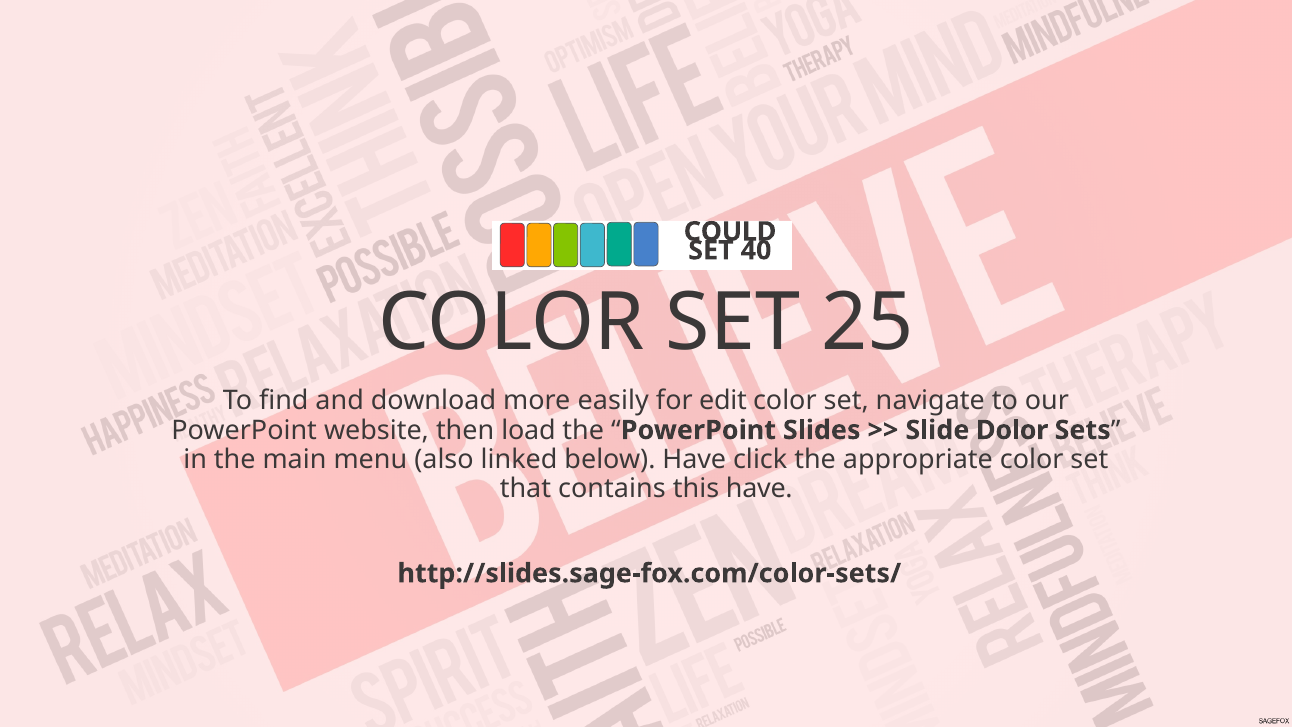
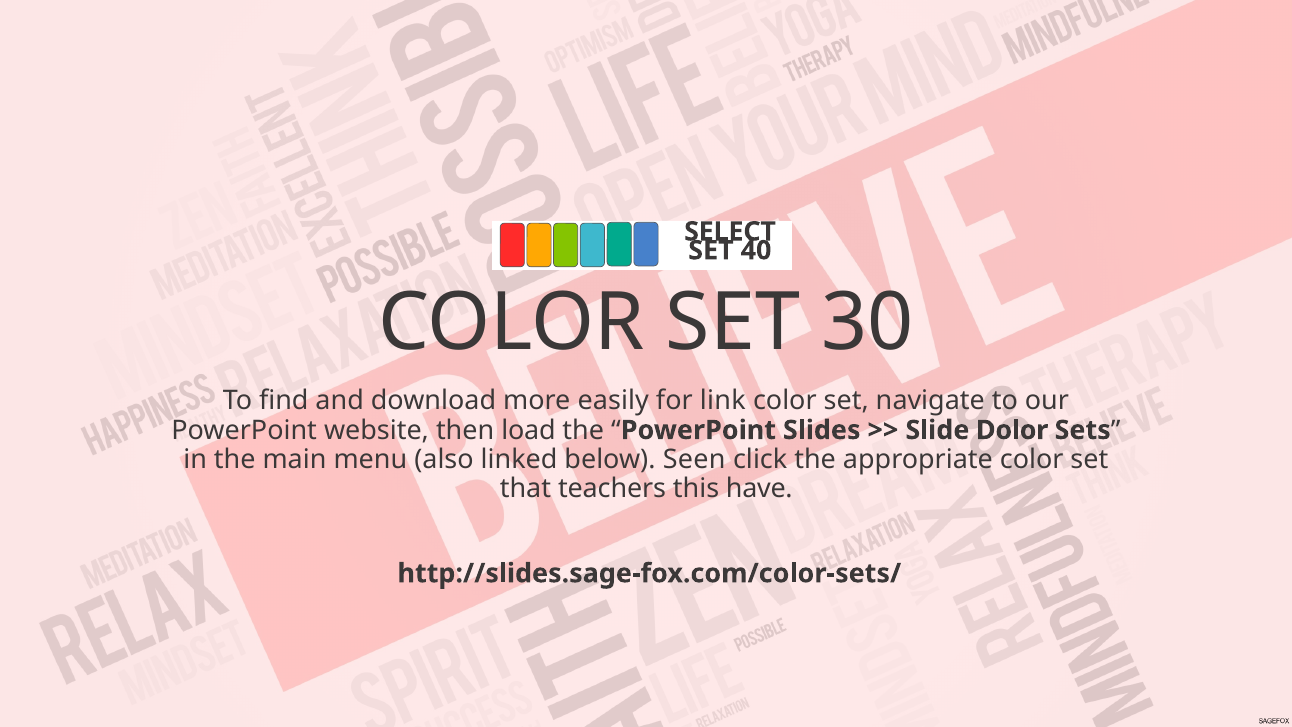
COULD: COULD -> SELECT (730, 232)
25: 25 -> 30 (867, 323)
edit: edit -> link (723, 401)
below Have: Have -> Seen (694, 459)
contains: contains -> teachers (612, 488)
